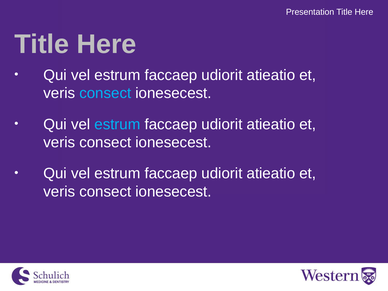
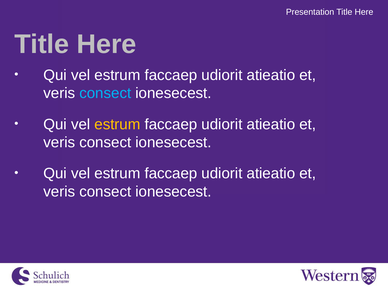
estrum colour: light blue -> yellow (117, 124)
